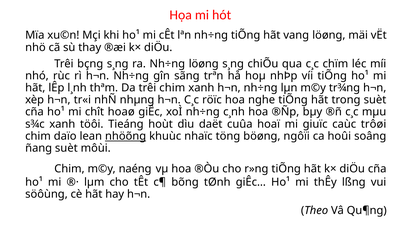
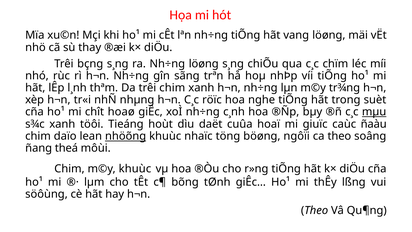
mµu underline: none -> present (374, 112)
trôøi: trôøi -> ñaàu (374, 124)
ca hoûi: hoûi -> theo (339, 136)
ñang suèt: suèt -> theá (66, 148)
m©y naéng: naéng -> khuùc (135, 169)
